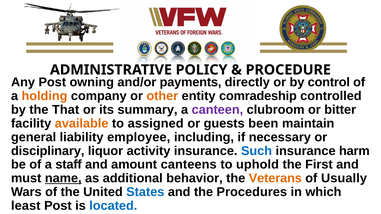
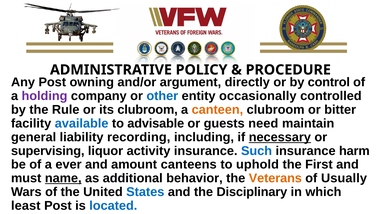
payments: payments -> argument (190, 82)
holding colour: orange -> purple (44, 96)
other colour: orange -> blue (162, 96)
comradeship: comradeship -> occasionally (258, 96)
That: That -> Rule (66, 110)
its summary: summary -> clubroom (148, 110)
canteen colour: purple -> orange (217, 110)
available colour: orange -> blue (82, 124)
assigned: assigned -> advisable (156, 124)
been: been -> need (263, 124)
employee: employee -> recording (139, 137)
necessary underline: none -> present (280, 137)
disciplinary: disciplinary -> supervising (48, 151)
staff: staff -> ever (69, 165)
Procedures: Procedures -> Disciplinary (252, 192)
